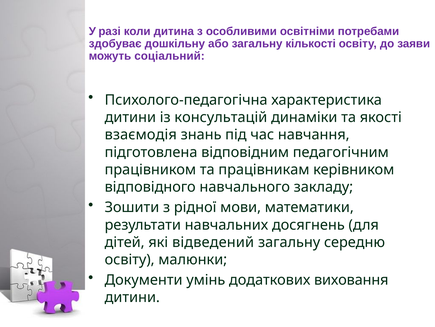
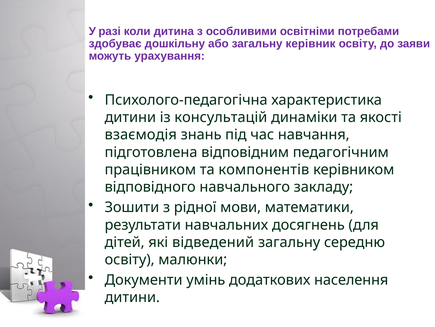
кількості: кількості -> керівник (311, 44)
соціальний: соціальний -> урахування (170, 56)
працівникам: працівникам -> компонентів (264, 169)
виховання: виховання -> населення (351, 279)
